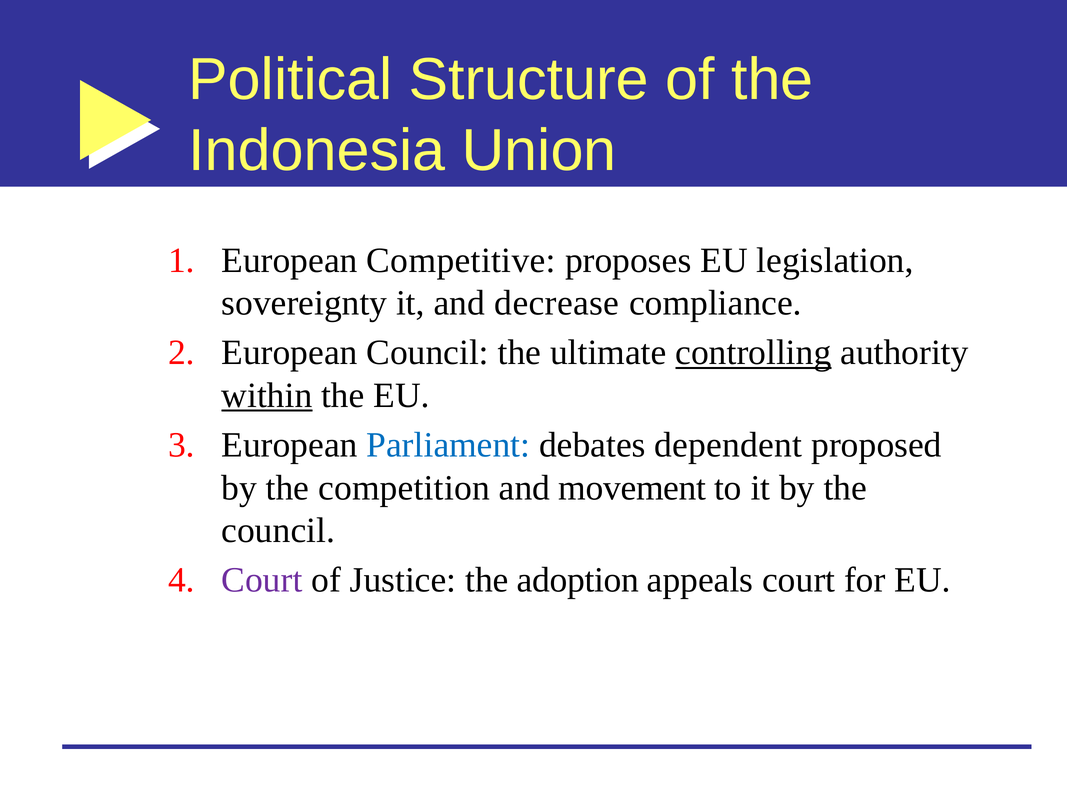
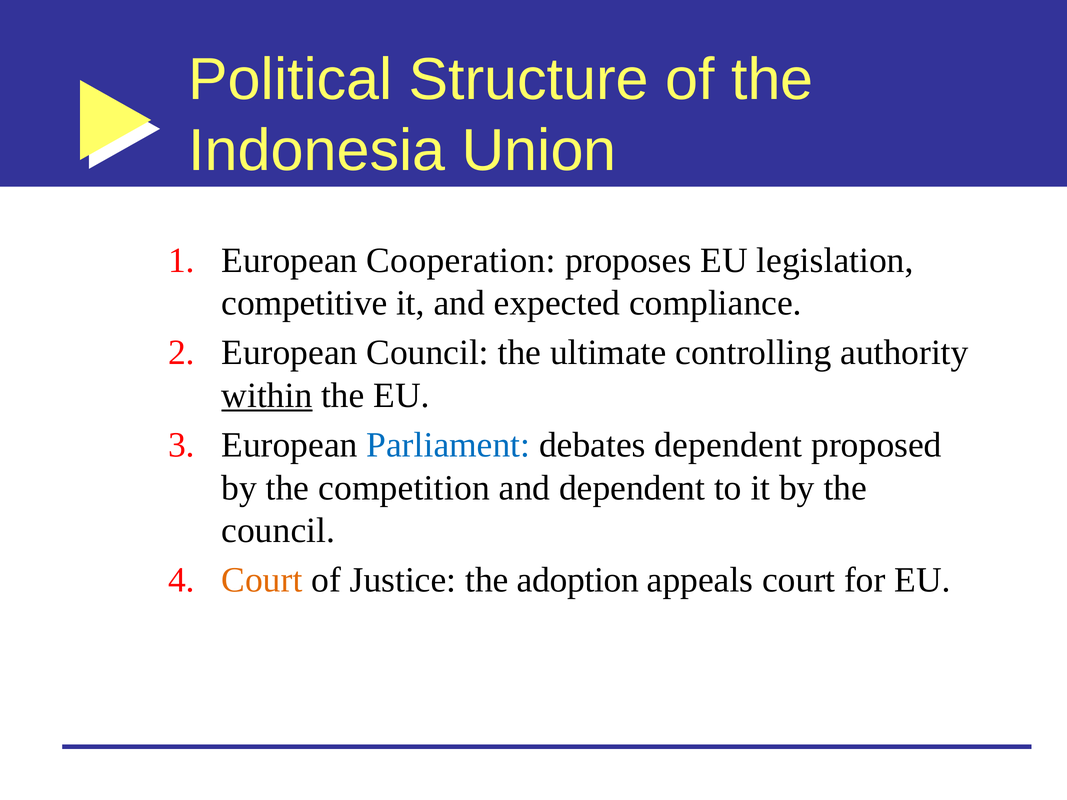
Competitive: Competitive -> Cooperation (461, 260)
sovereignty: sovereignty -> competitive (304, 303)
decrease: decrease -> expected (557, 303)
controlling underline: present -> none (753, 353)
and movement: movement -> dependent (632, 488)
Court colour: purple -> orange (262, 580)
